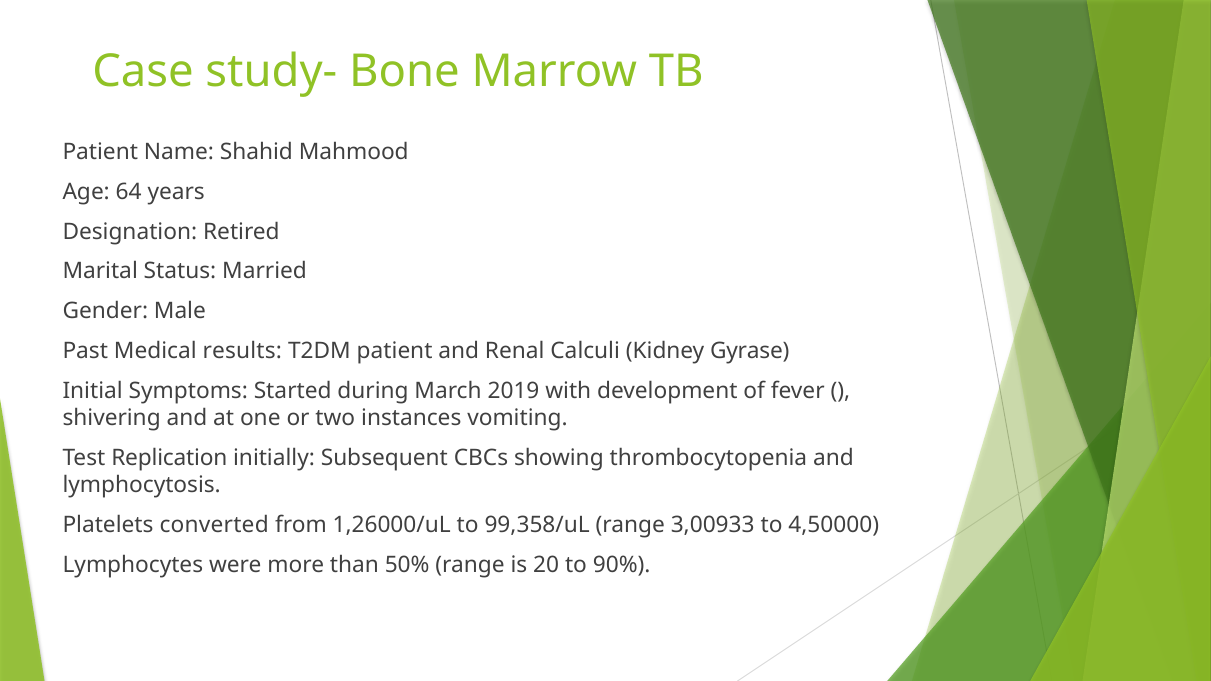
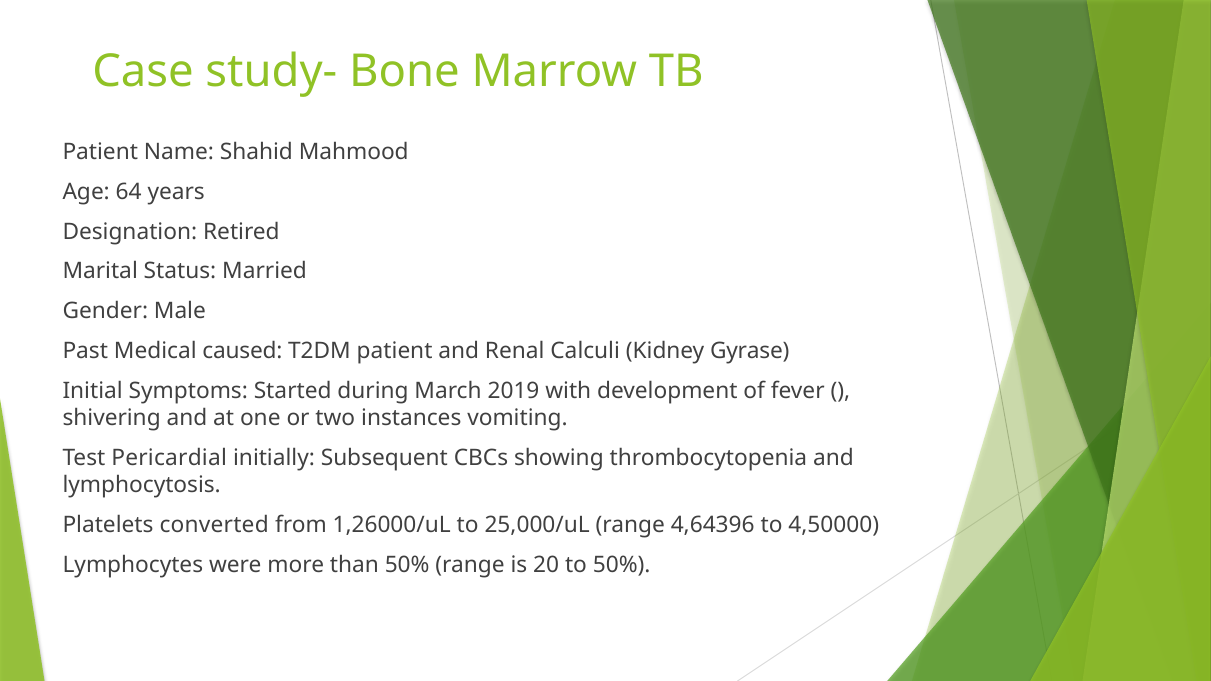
results: results -> caused (242, 351)
Replication: Replication -> Pericardial (169, 458)
99,358/uL: 99,358/uL -> 25,000/uL (537, 525)
3,00933: 3,00933 -> 4,64396 (713, 525)
to 90%: 90% -> 50% (622, 565)
